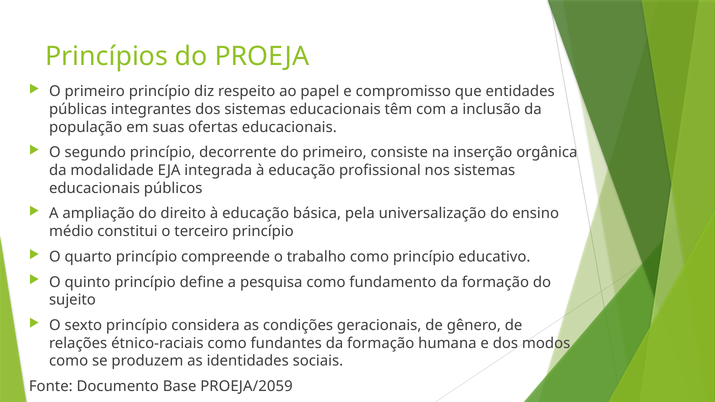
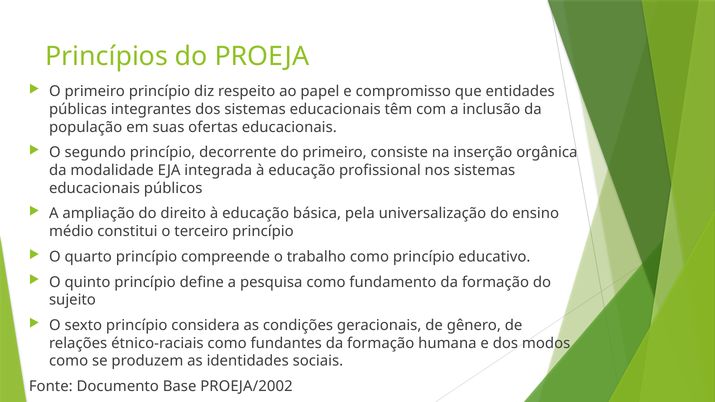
PROEJA/2059: PROEJA/2059 -> PROEJA/2002 (246, 387)
